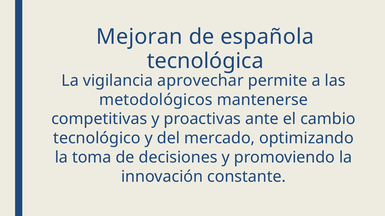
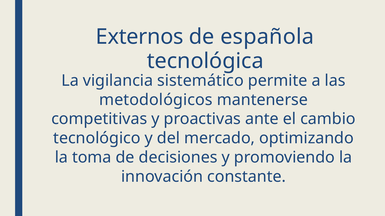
Mejoran: Mejoran -> Externos (140, 37)
aprovechar: aprovechar -> sistemático (200, 81)
